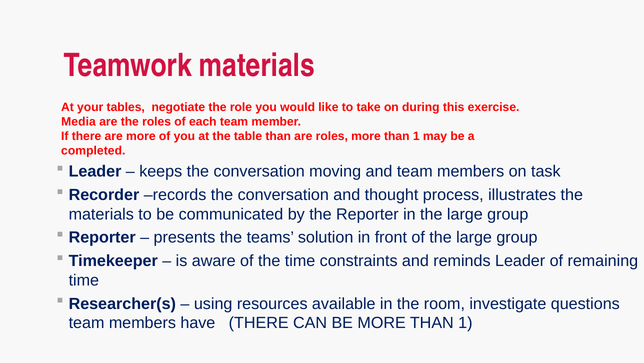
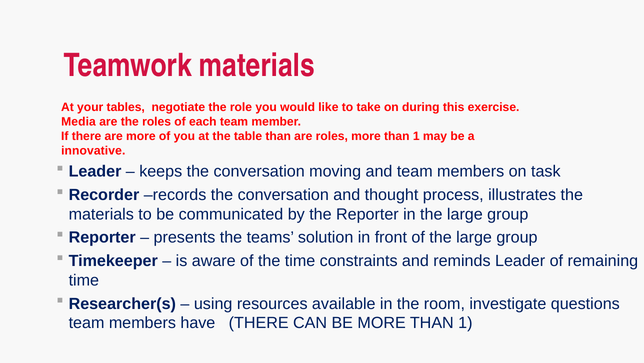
completed: completed -> innovative (93, 151)
